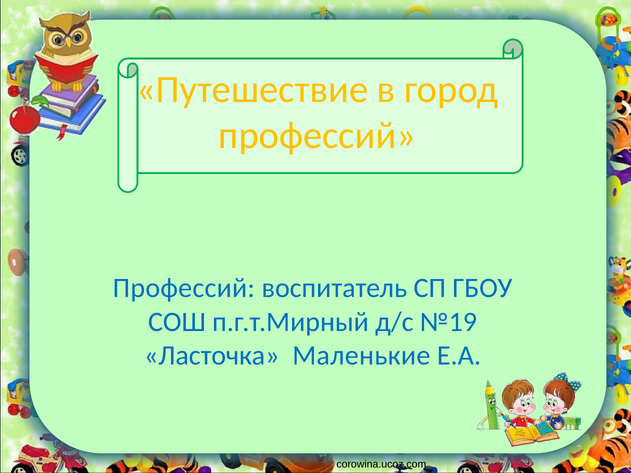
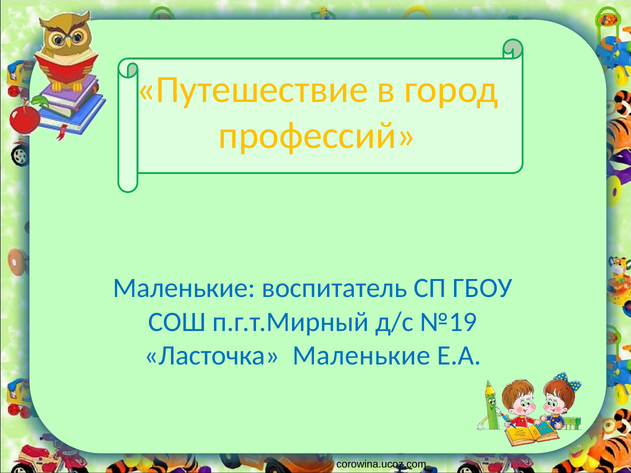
Профессий: Профессий -> Маленькие (184, 288)
